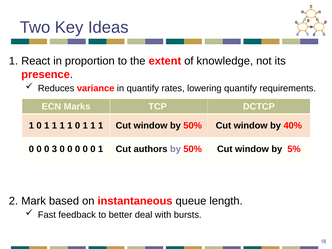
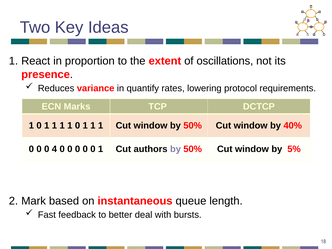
knowledge: knowledge -> oscillations (225, 61)
lowering quantify: quantify -> protocol (241, 88)
3: 3 -> 4 (54, 149)
